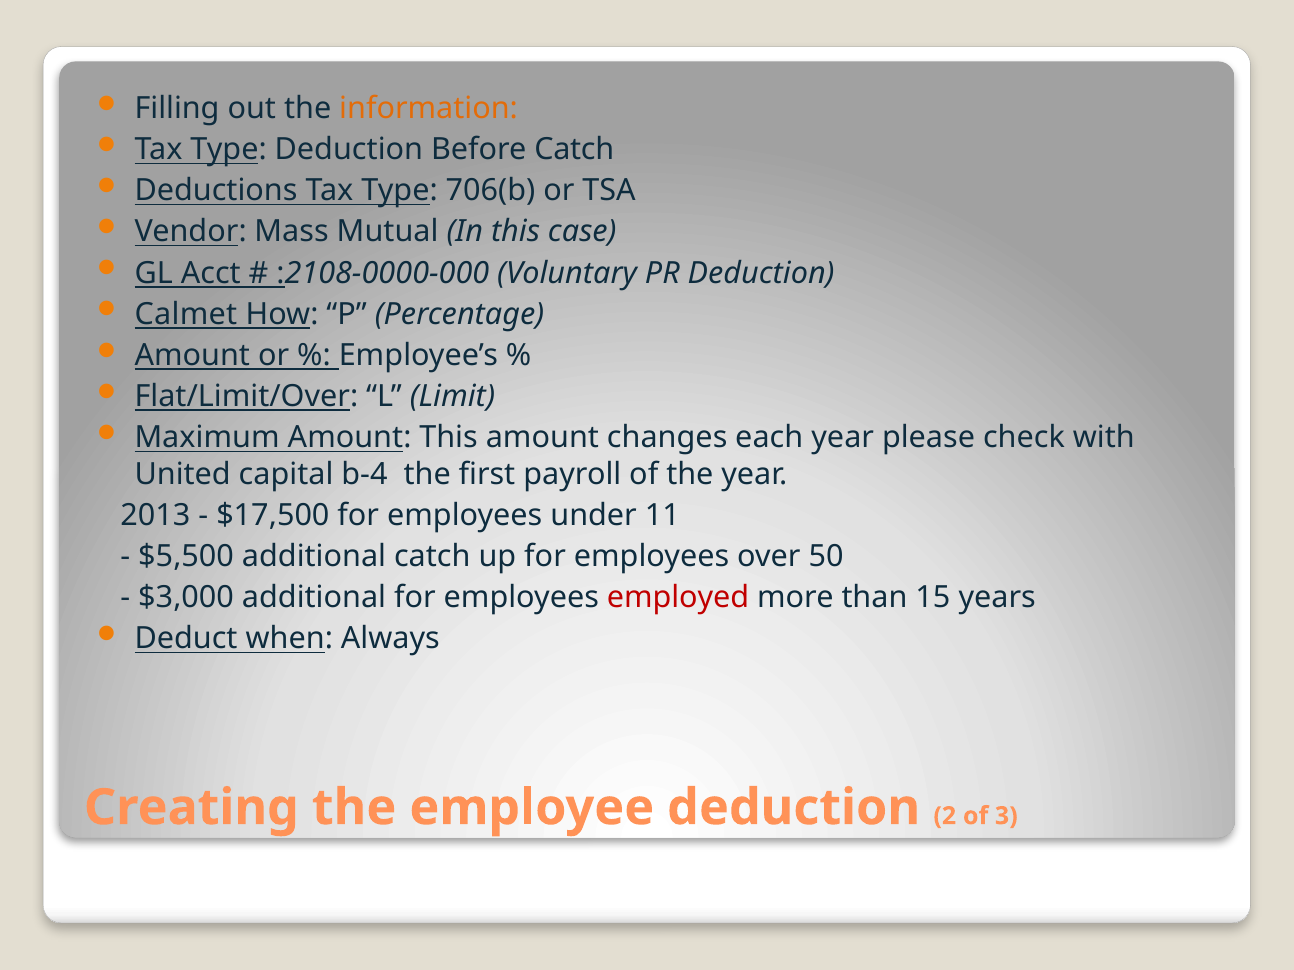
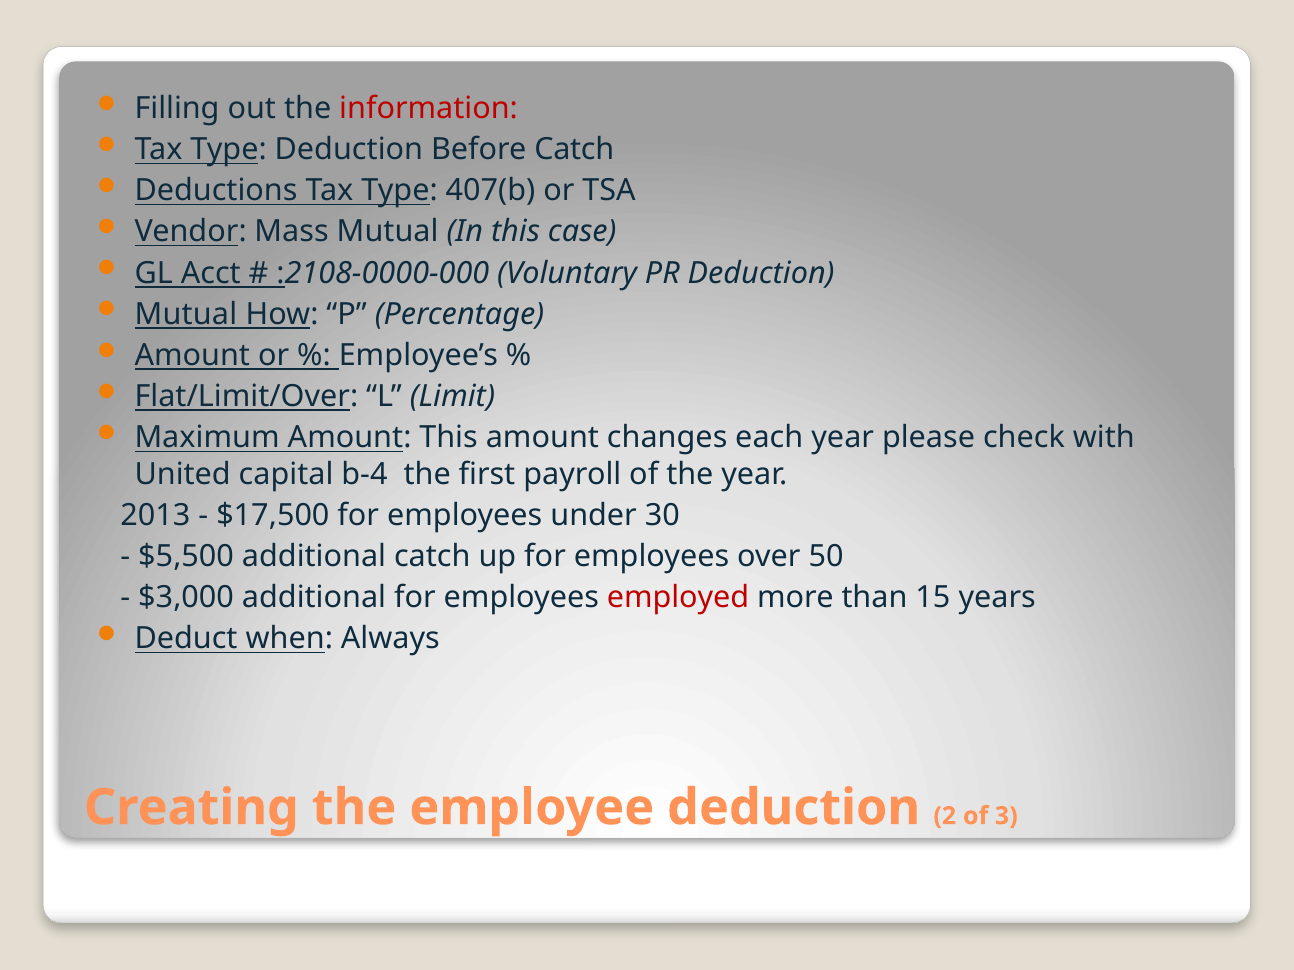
information colour: orange -> red (429, 108)
706(b: 706(b -> 407(b (490, 191)
Calmet: Calmet -> Mutual (186, 314)
11: 11 -> 30 (662, 516)
